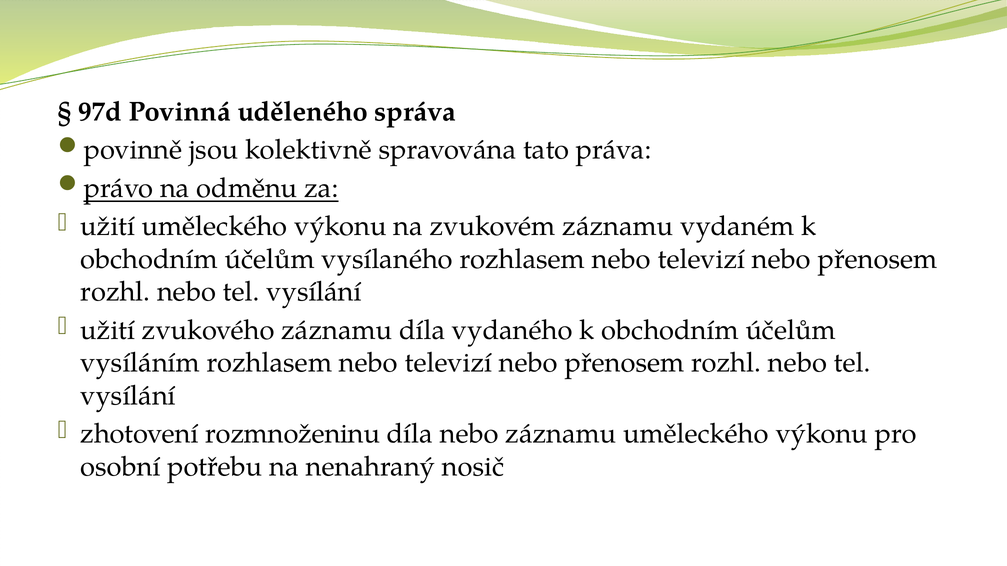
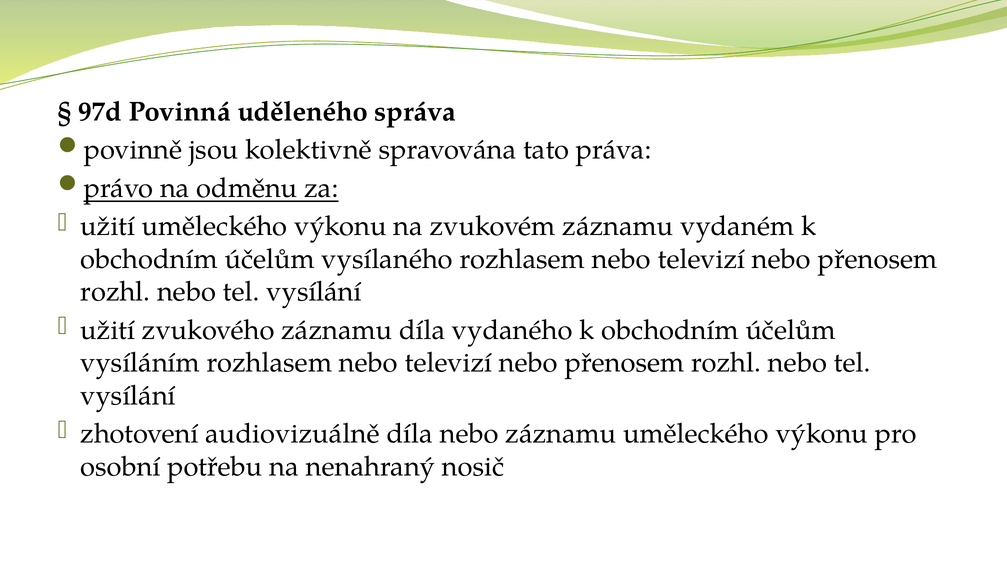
rozmnoženinu: rozmnoženinu -> audiovizuálně (293, 434)
